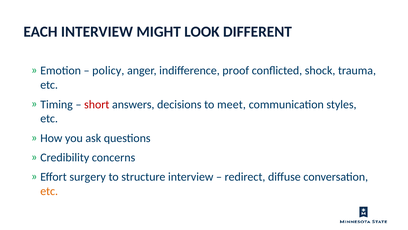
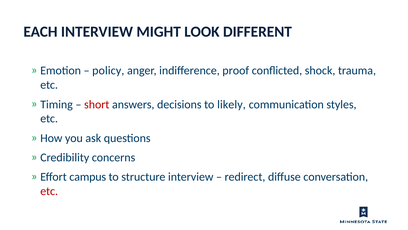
meet: meet -> likely (231, 104)
surgery: surgery -> campus (88, 177)
etc colour: orange -> red (49, 191)
